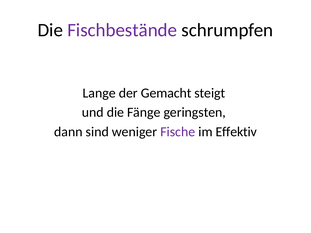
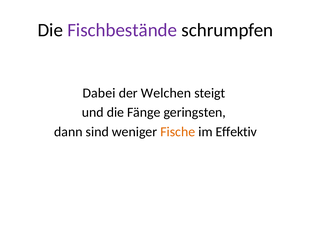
Lange: Lange -> Dabei (99, 93)
Gemacht: Gemacht -> Welchen (166, 93)
Fische colour: purple -> orange (178, 132)
